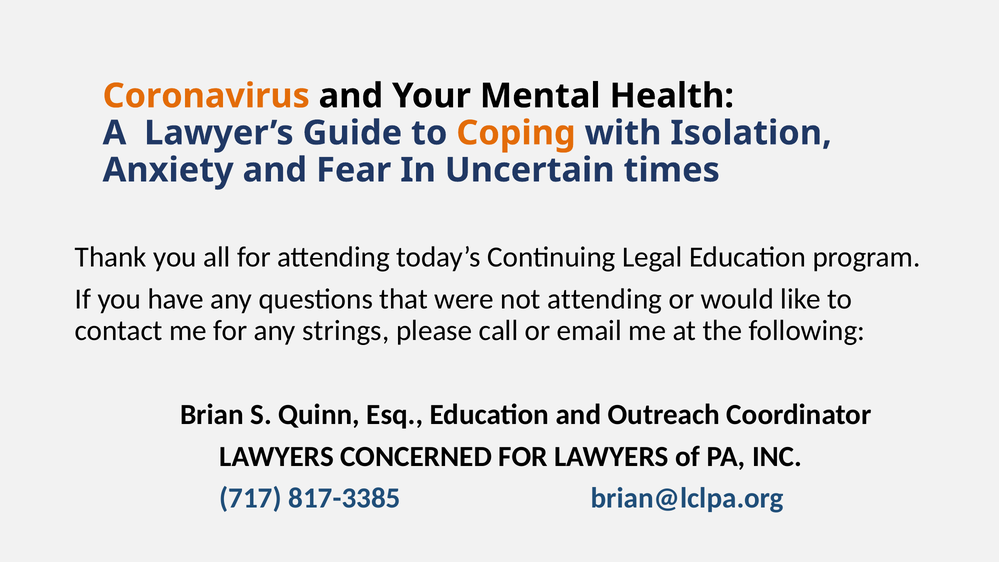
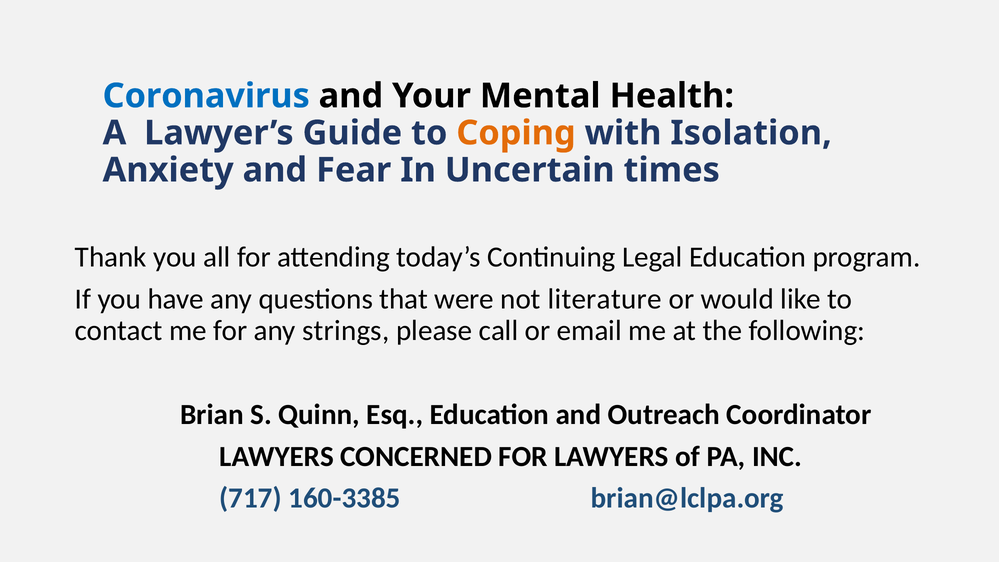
Coronavirus colour: orange -> blue (206, 96)
not attending: attending -> literature (605, 299)
817-3385: 817-3385 -> 160-3385 (344, 498)
